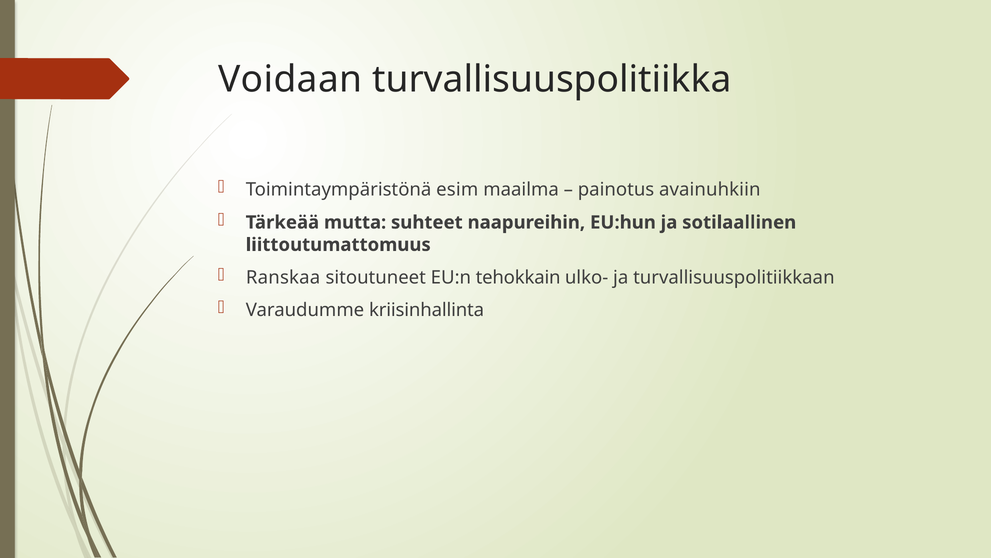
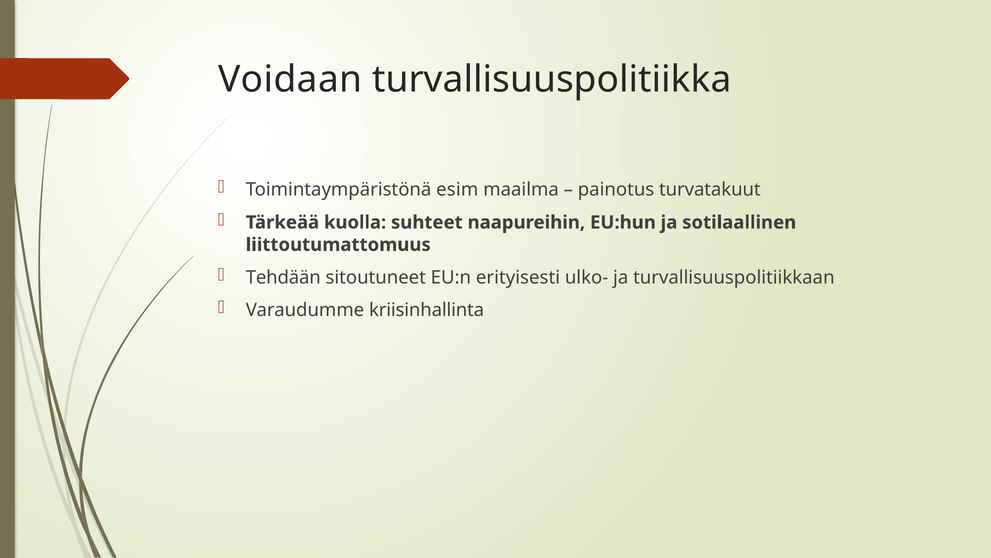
avainuhkiin: avainuhkiin -> turvatakuut (710, 190)
mutta: mutta -> kuolla (355, 222)
Ranskaa: Ranskaa -> Tehdään (283, 277)
tehokkain: tehokkain -> erityisesti (518, 277)
